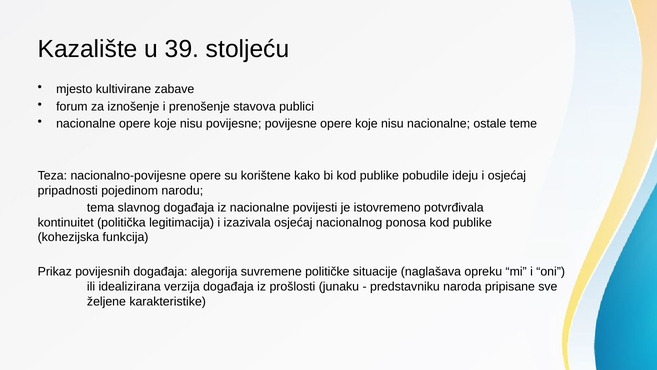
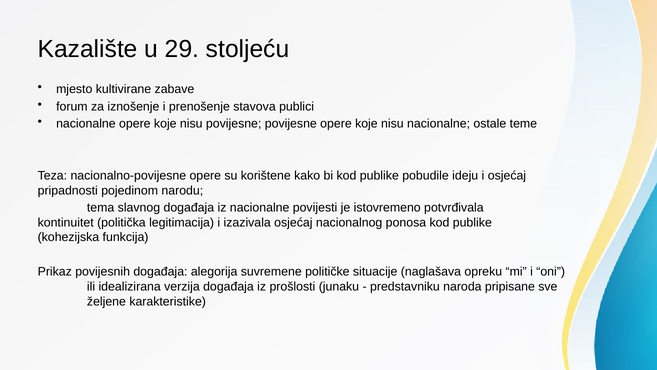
39: 39 -> 29 (182, 49)
